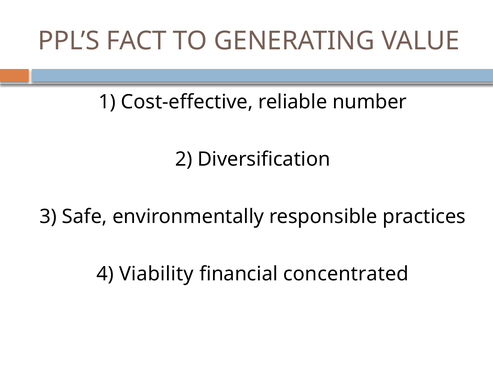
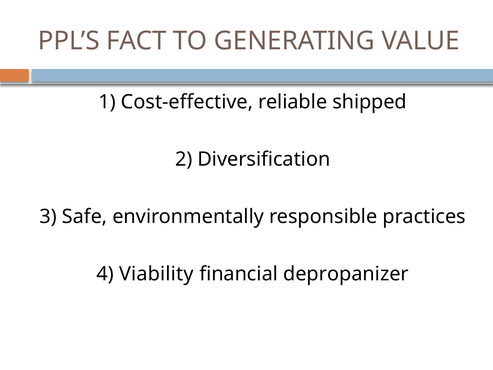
number: number -> shipped (370, 102)
concentrated: concentrated -> depropanizer (346, 274)
